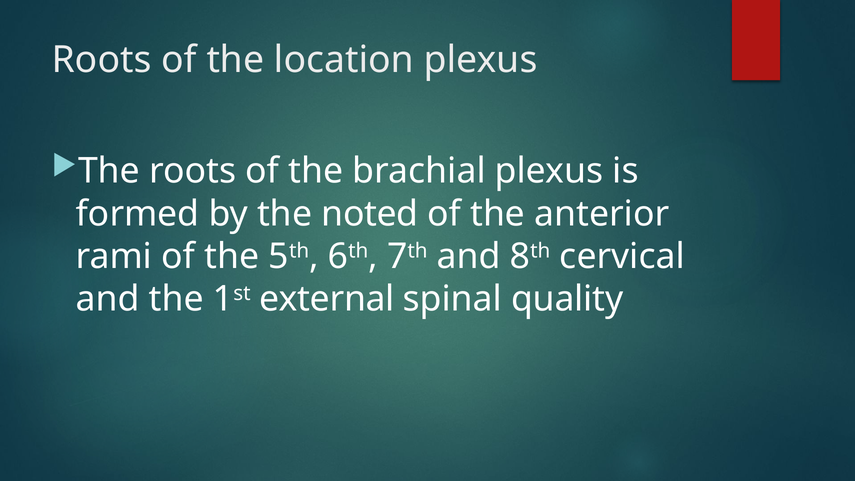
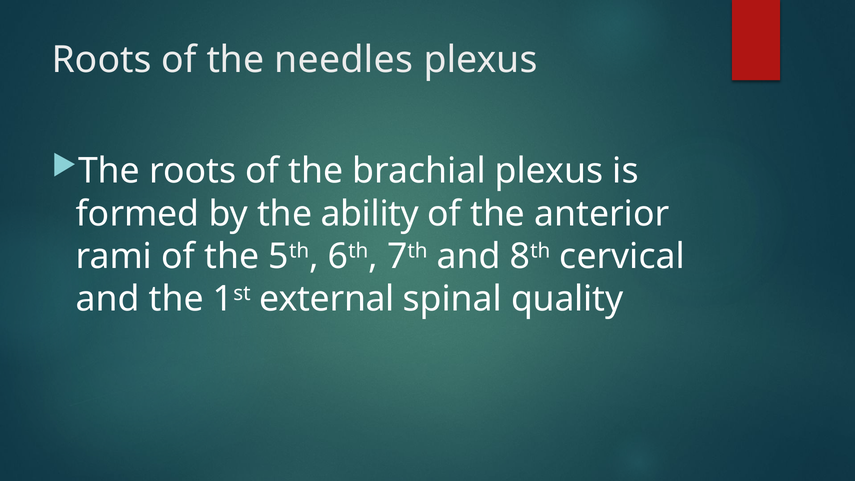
location: location -> needles (344, 60)
noted: noted -> ability (370, 214)
